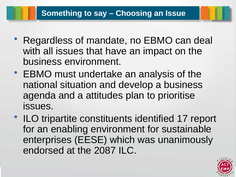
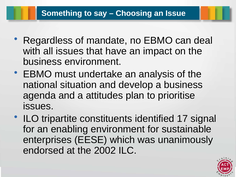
report: report -> signal (203, 119)
2087: 2087 -> 2002 (105, 150)
